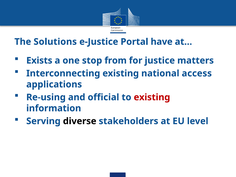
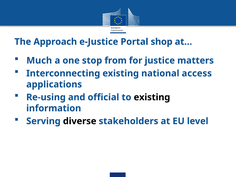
Solutions: Solutions -> Approach (55, 42)
have: have -> shop (162, 42)
Exists: Exists -> Much (39, 61)
existing colour: red -> black (152, 97)
